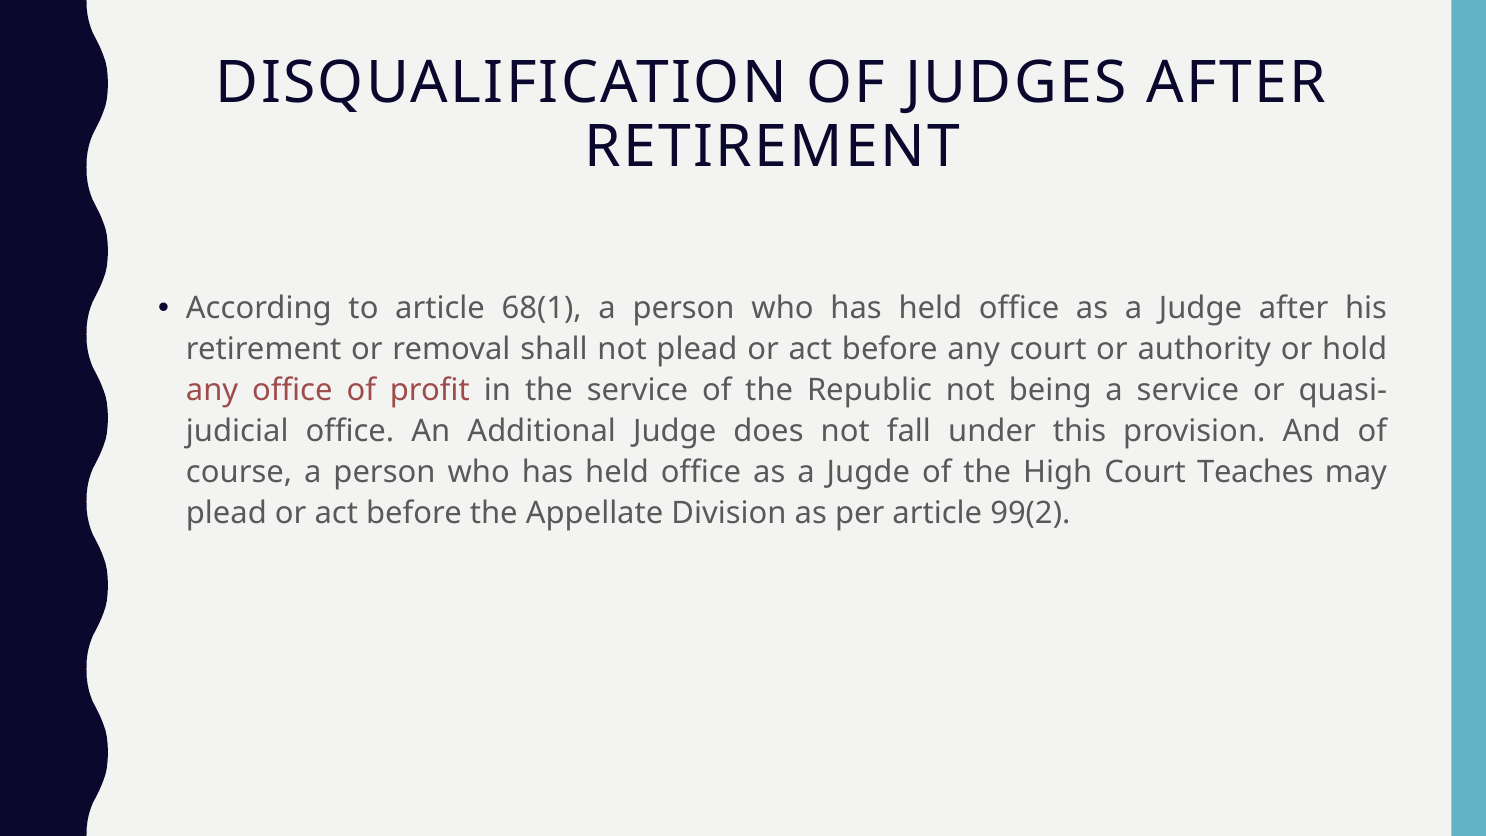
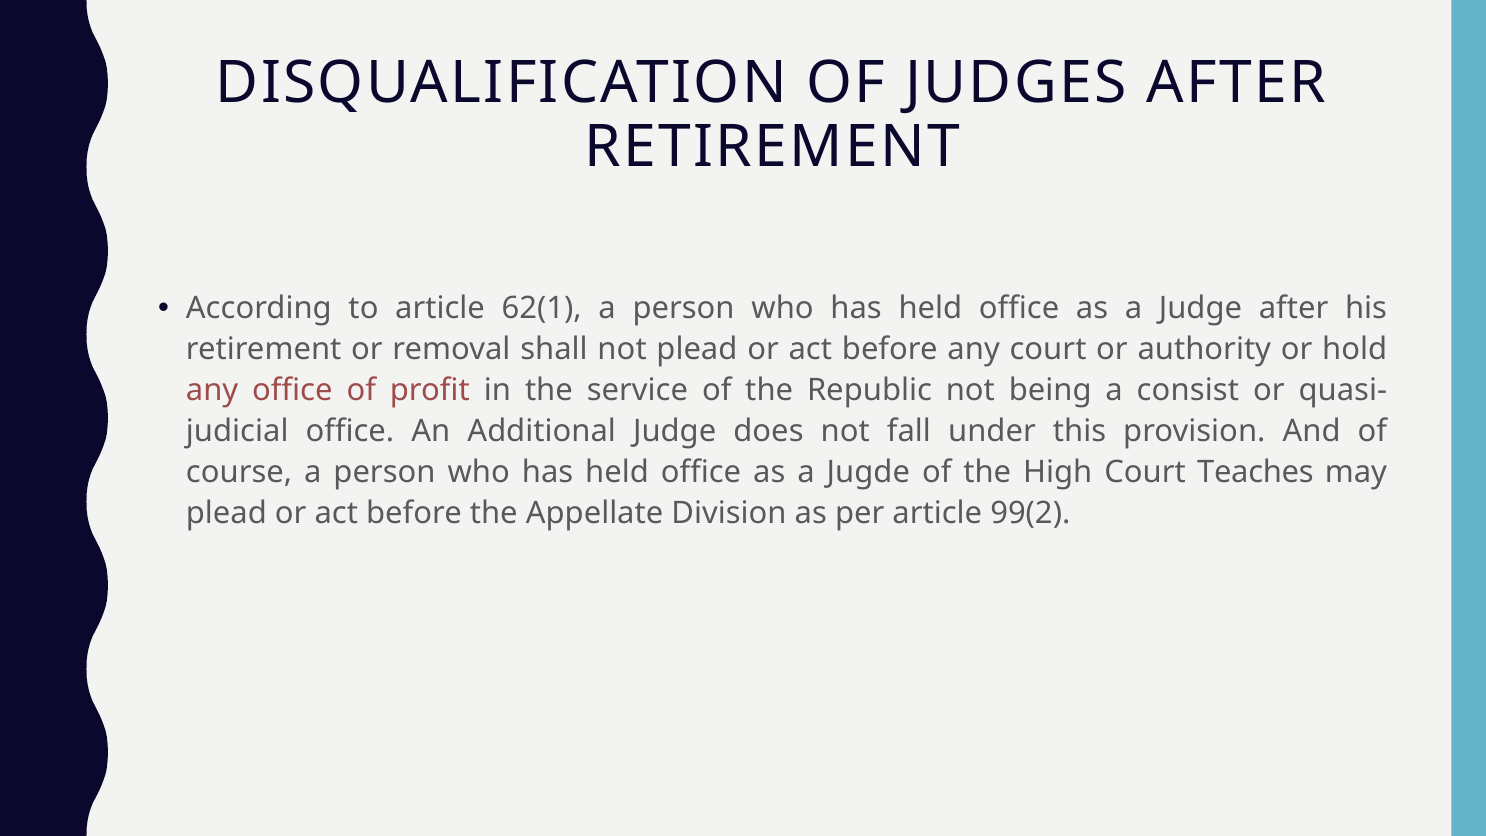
68(1: 68(1 -> 62(1 (542, 309)
a service: service -> consist (1188, 390)
